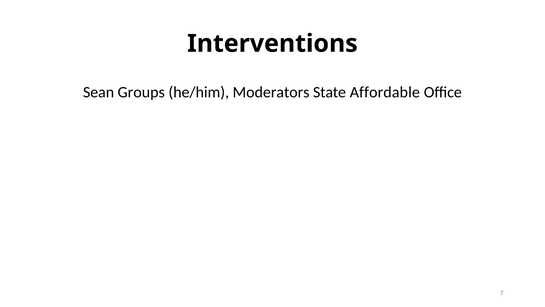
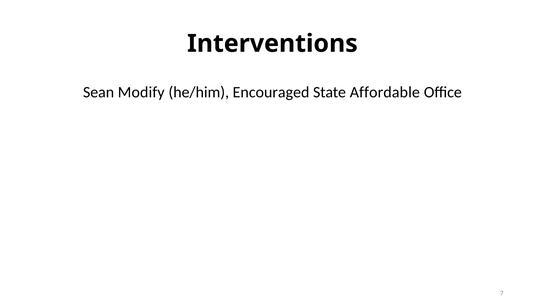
Groups: Groups -> Modify (141, 92)
Moderators: Moderators -> Encouraged (271, 92)
